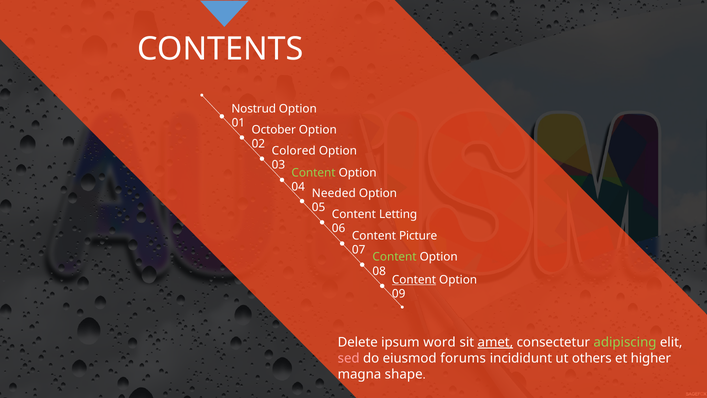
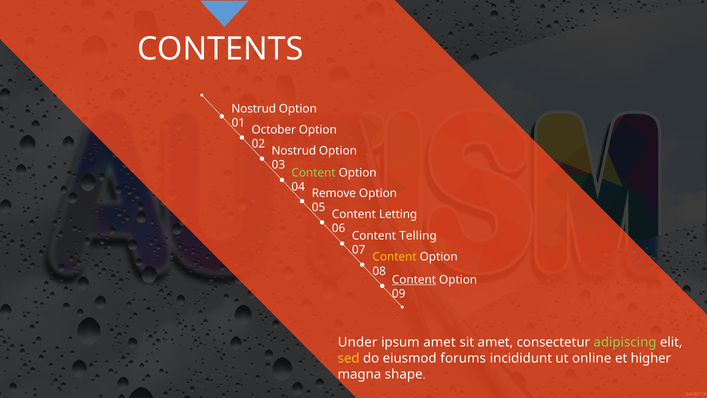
Colored: Colored -> Nostrud (294, 151)
Needed: Needed -> Remove (334, 193)
Picture: Picture -> Telling (418, 236)
Content colour: light green -> yellow (395, 257)
Delete: Delete -> Under (358, 342)
ipsum word: word -> amet (440, 342)
amet underline: present -> none (495, 342)
sed colour: pink -> yellow (349, 358)
others: others -> online (592, 358)
